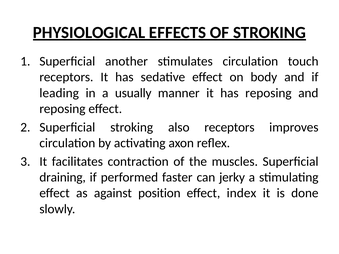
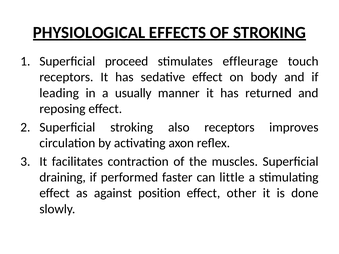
another: another -> proceed (127, 61)
stimulates circulation: circulation -> effleurage (250, 61)
has reposing: reposing -> returned (268, 93)
jerky: jerky -> little (232, 177)
index: index -> other (241, 193)
